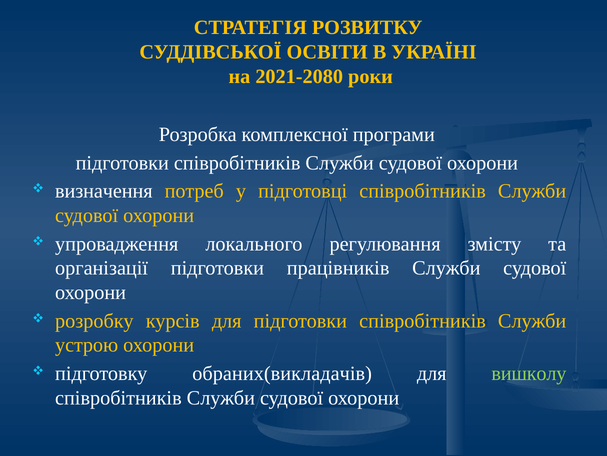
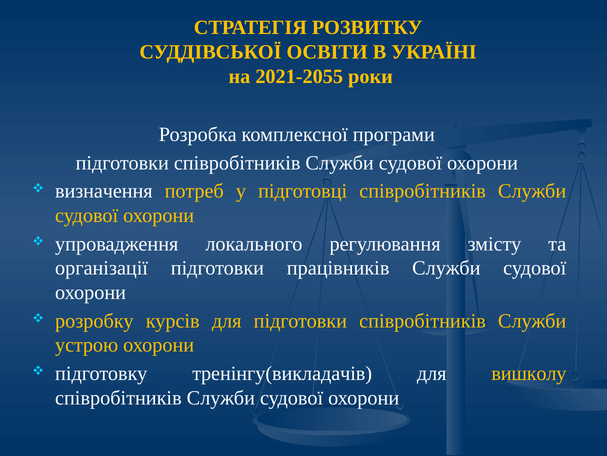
2021-2080: 2021-2080 -> 2021-2055 (299, 76)
обраних(викладачів: обраних(викладачів -> тренінгу(викладачів (282, 373)
вишколу colour: light green -> yellow (529, 373)
